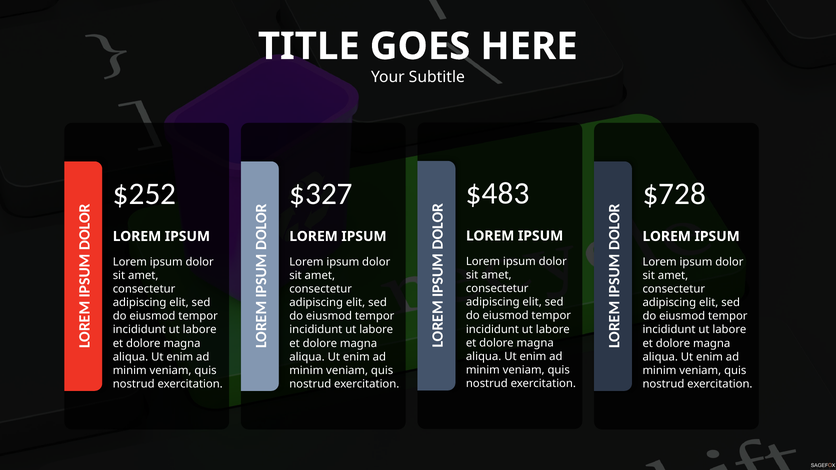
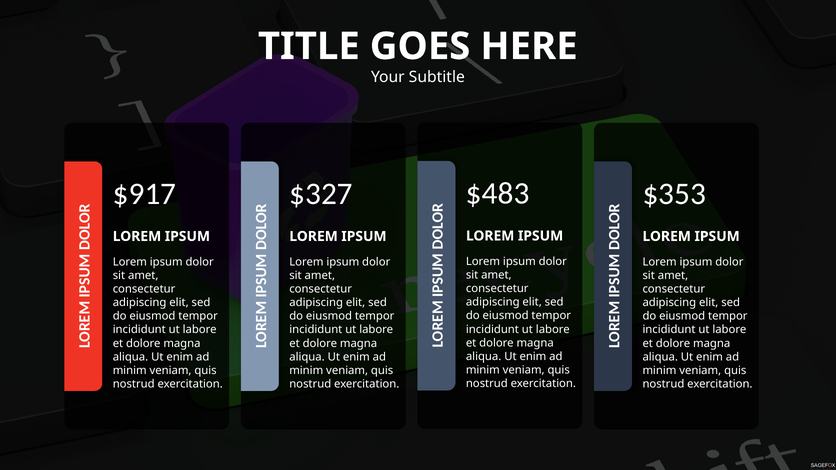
$252: $252 -> $917 (145, 194)
$728: $728 -> $353 (674, 194)
